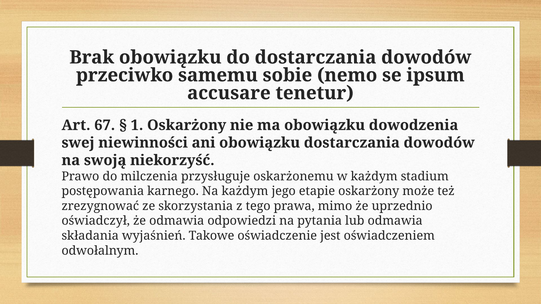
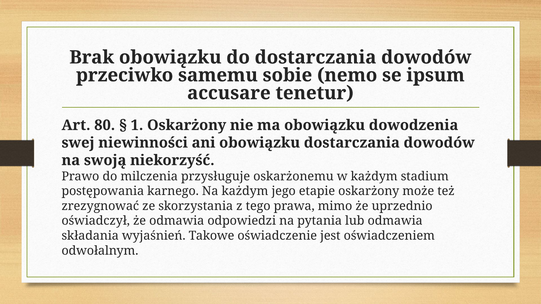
67: 67 -> 80 (105, 125)
